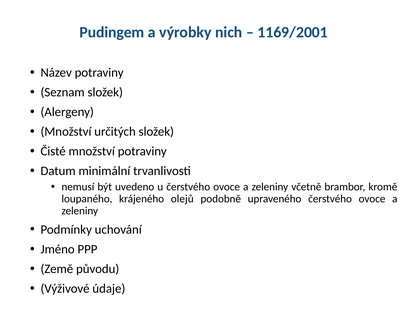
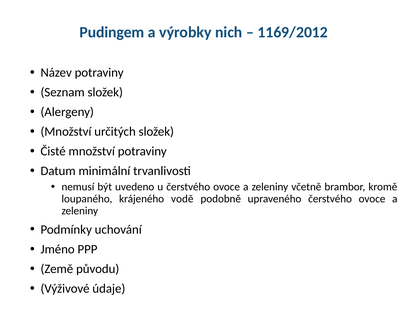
1169/2001: 1169/2001 -> 1169/2012 (293, 32)
olejů: olejů -> vodě (182, 199)
